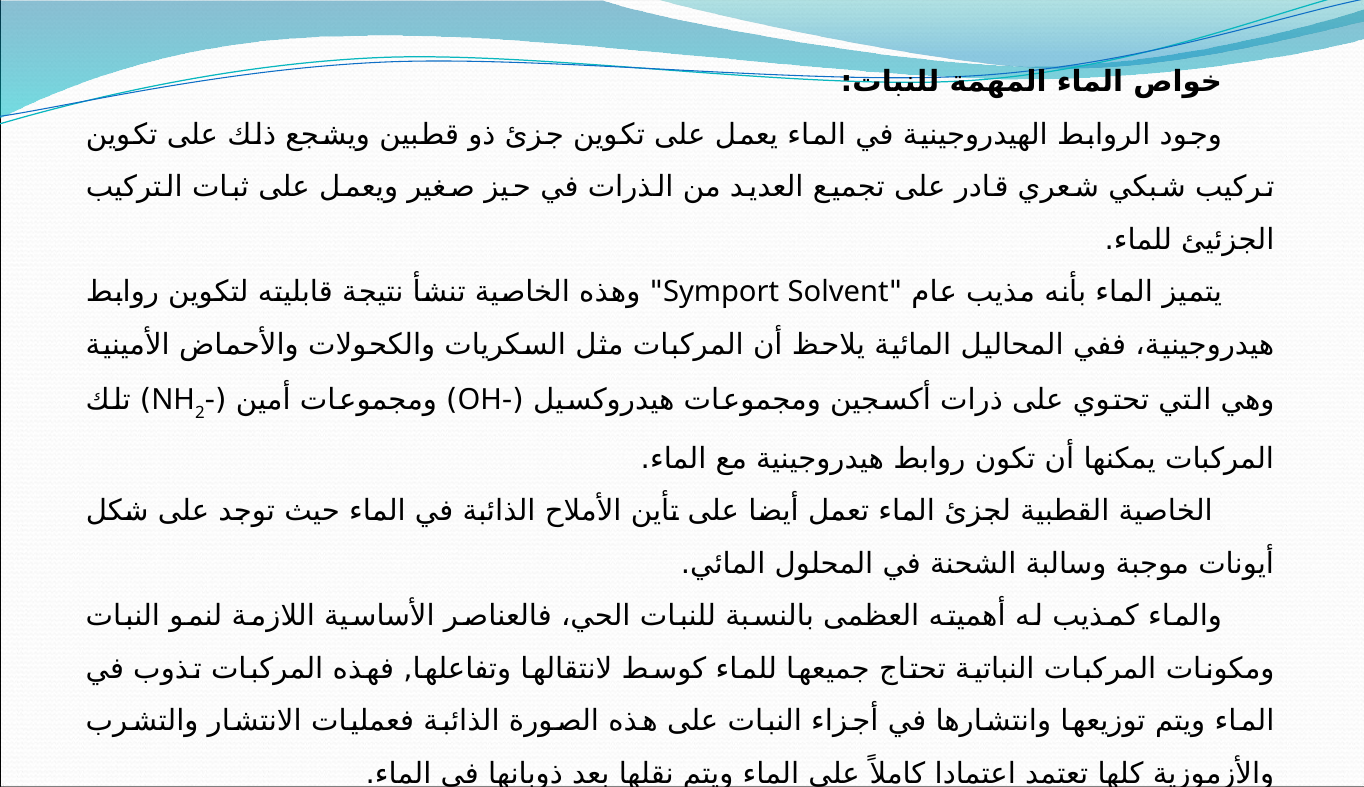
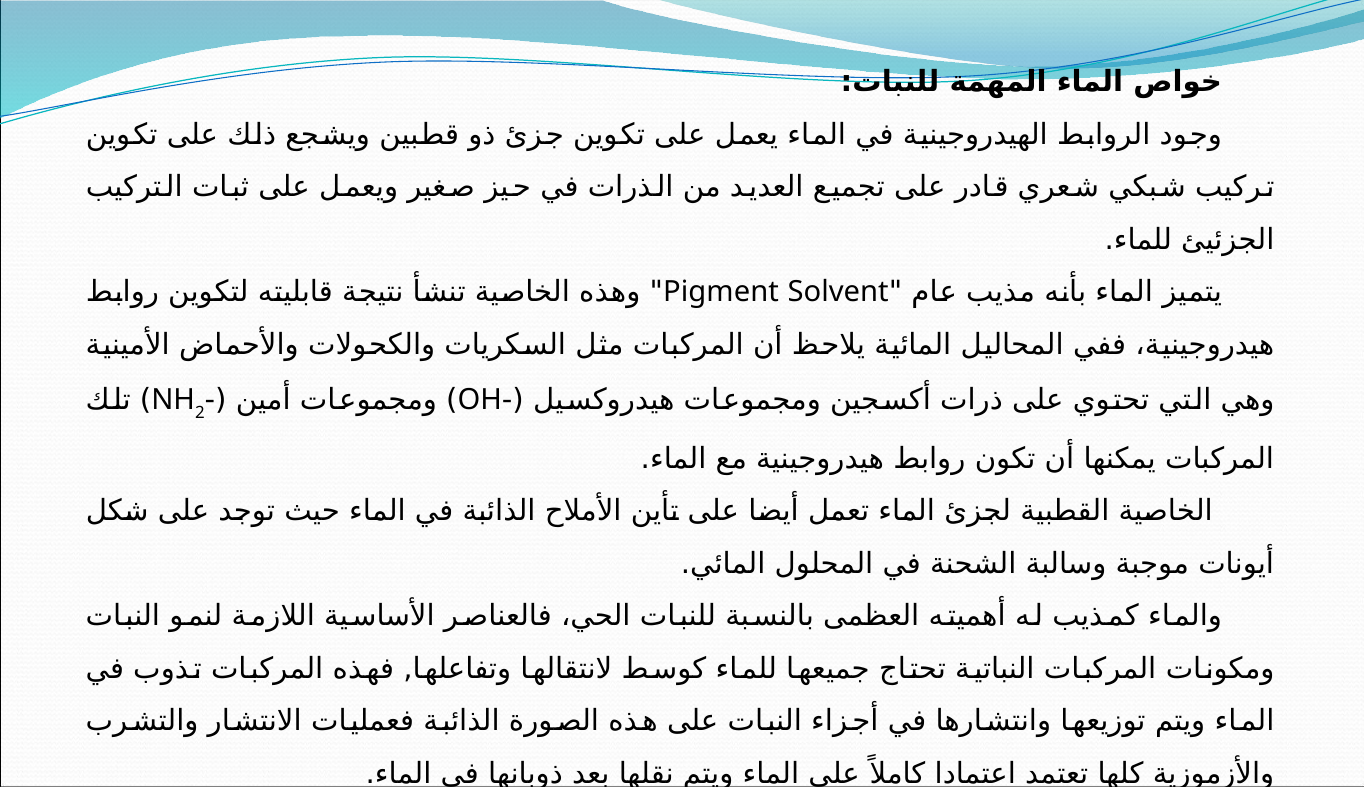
Symport: Symport -> Pigment (721, 292)
